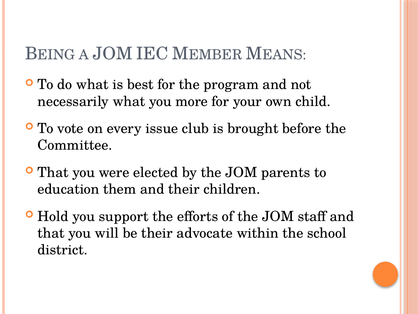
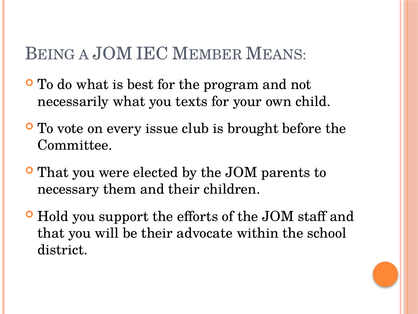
more: more -> texts (192, 101)
education: education -> necessary (68, 189)
